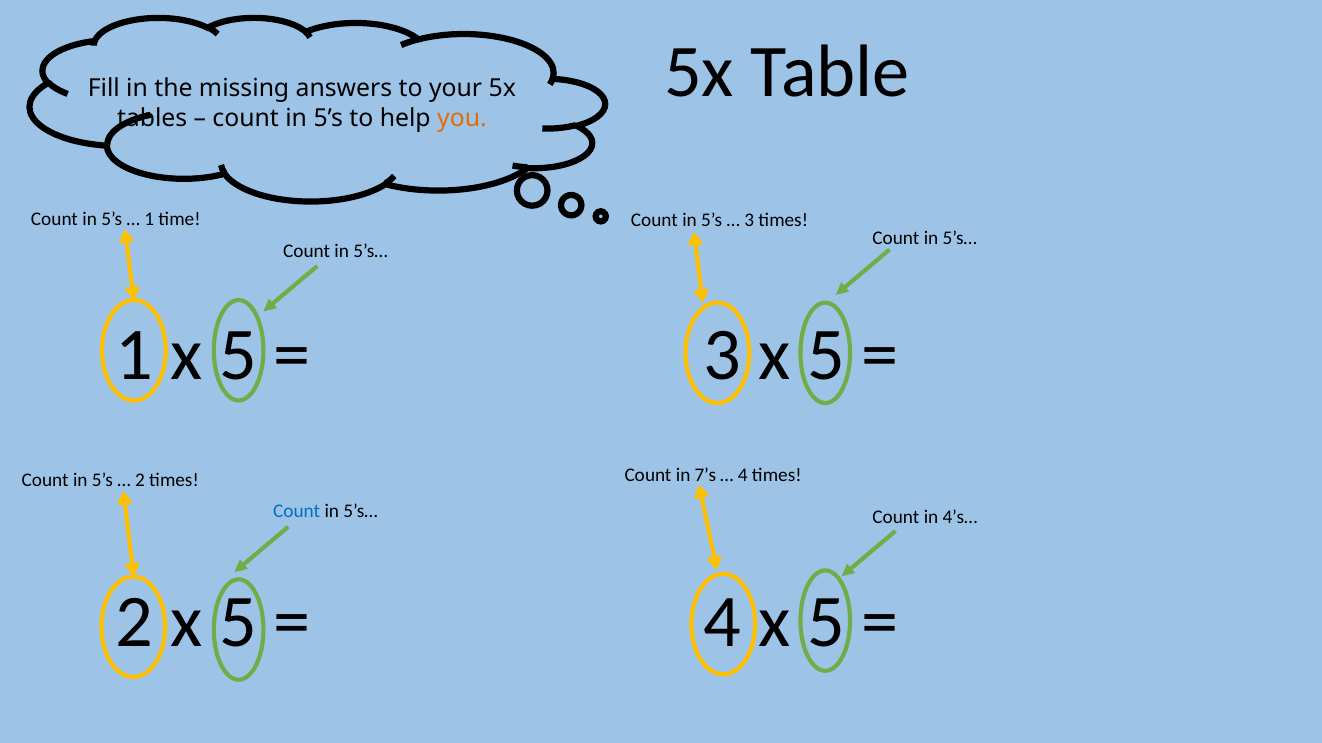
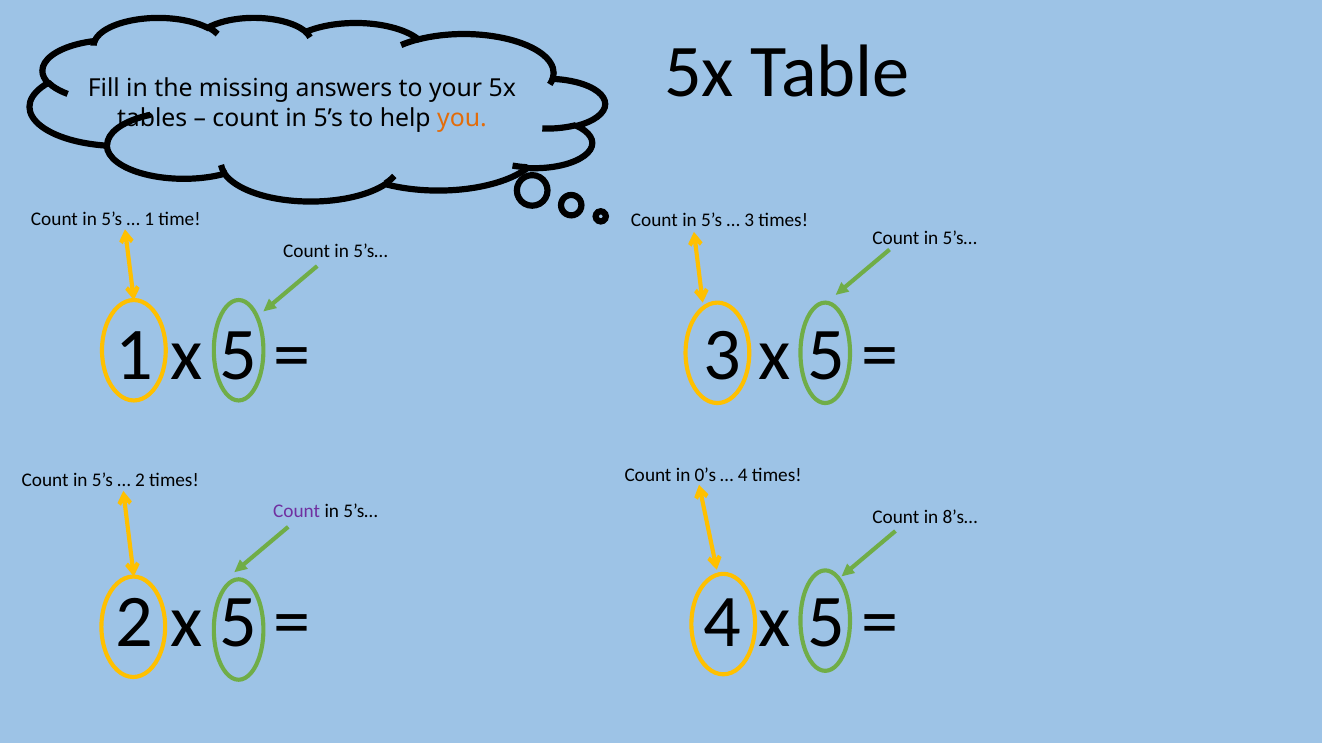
7’s: 7’s -> 0’s (705, 476)
Count colour: blue -> purple (297, 511)
4’s…: 4’s… -> 8’s… (960, 517)
